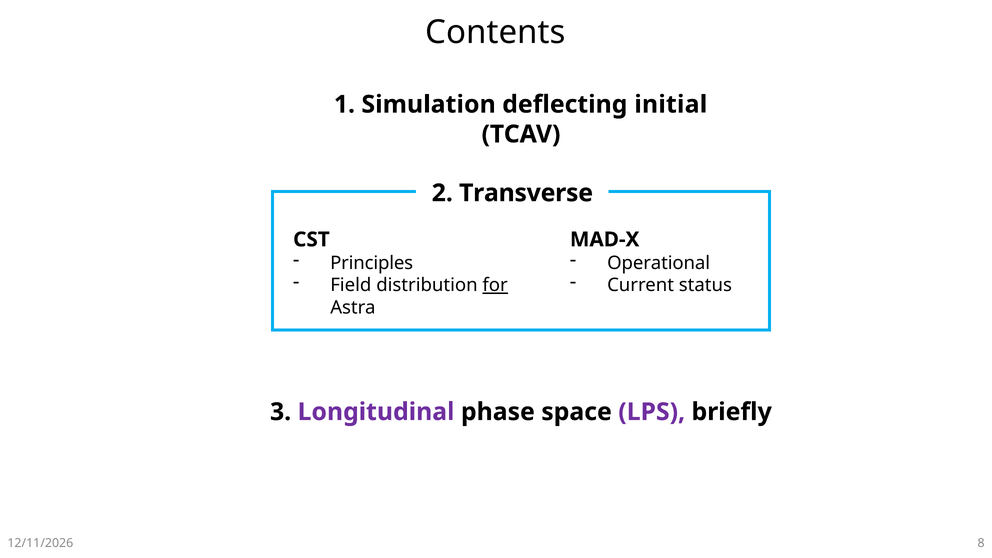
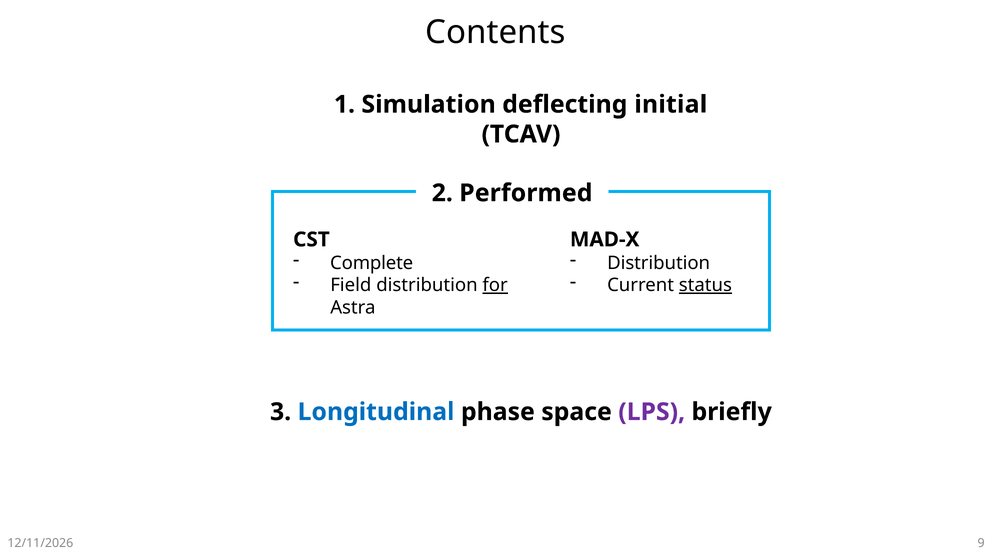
Transverse: Transverse -> Performed (526, 193)
Principles: Principles -> Complete (372, 263)
Operational: Operational -> Distribution (659, 263)
status underline: none -> present (705, 285)
Longitudinal colour: purple -> blue (376, 412)
8: 8 -> 9 (981, 543)
